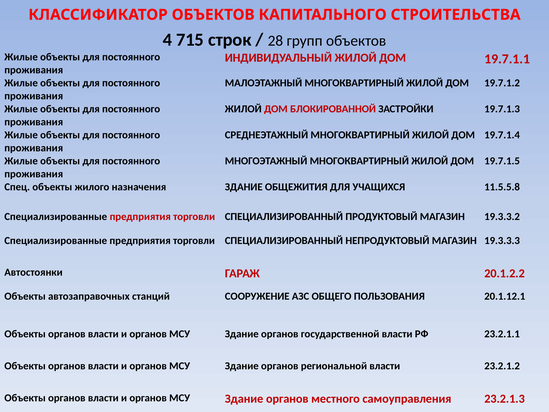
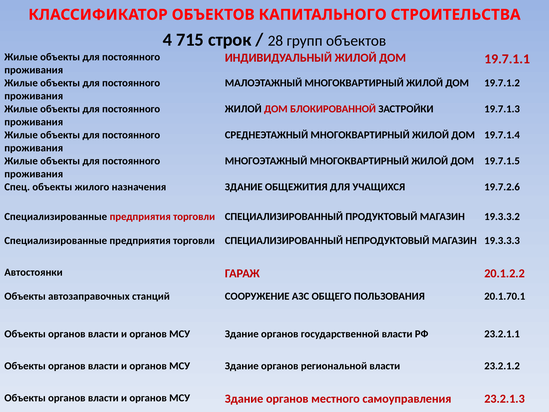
11.5.5.8: 11.5.5.8 -> 19.7.2.6 (502, 187)
20.1.12.1: 20.1.12.1 -> 20.1.70.1 (505, 296)
